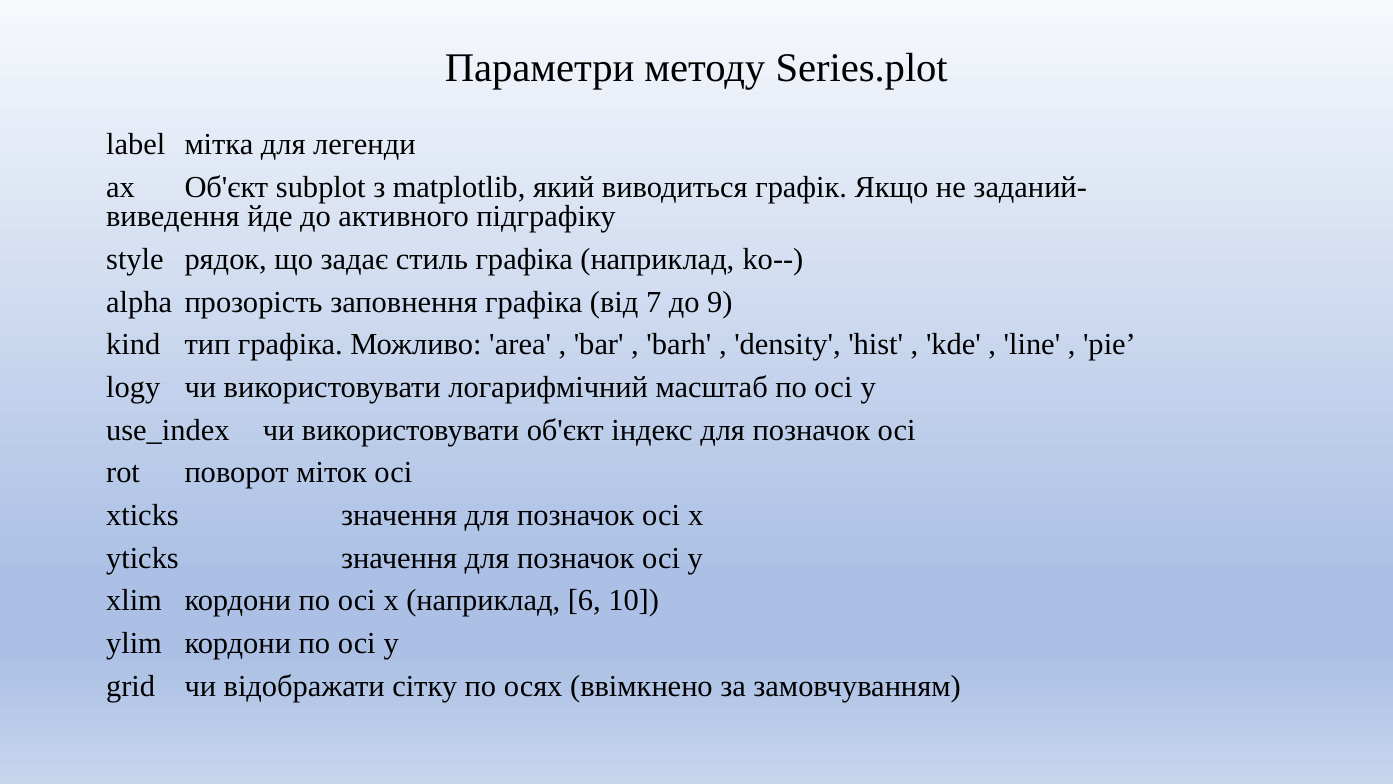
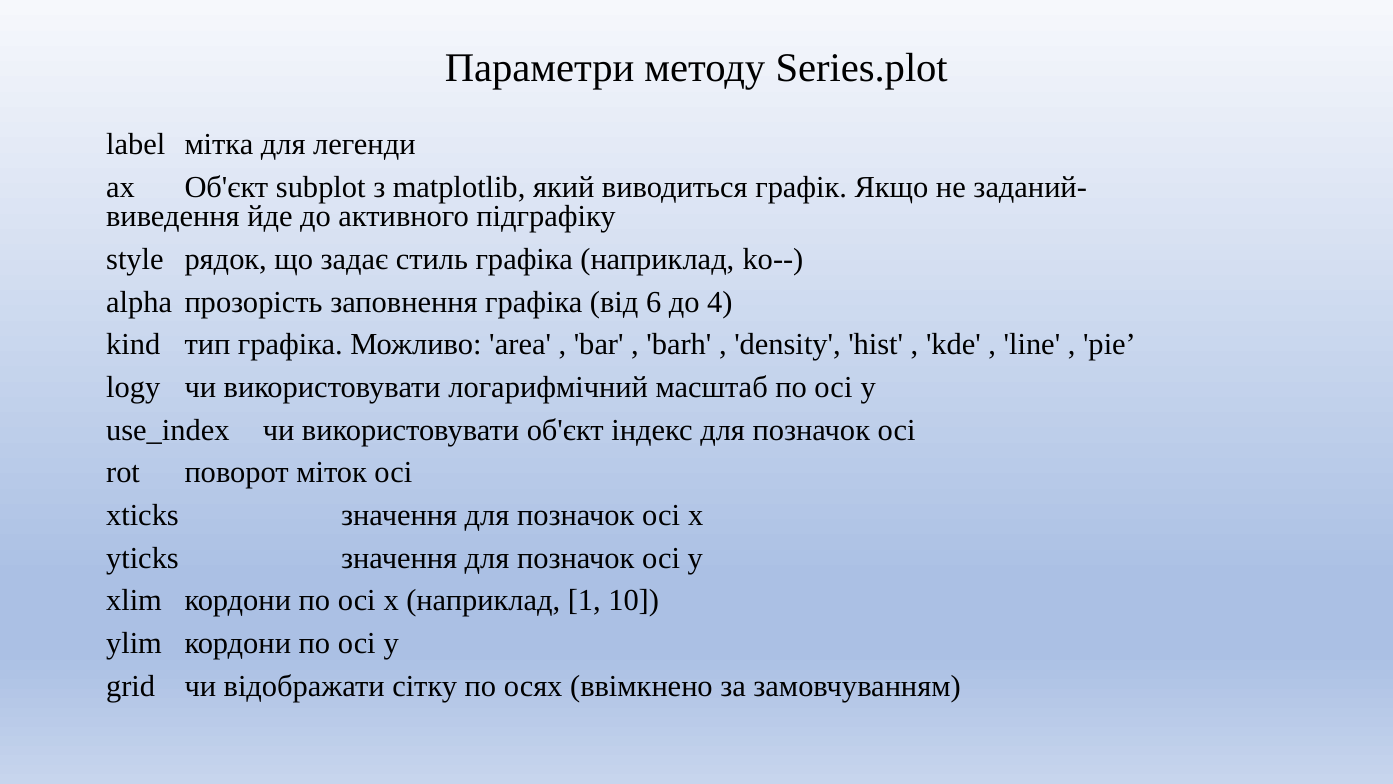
7: 7 -> 6 (654, 302)
9: 9 -> 4 (720, 302)
6: 6 -> 1 (584, 601)
